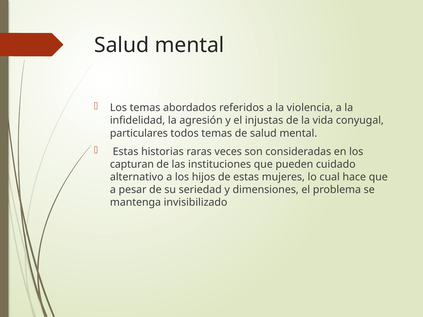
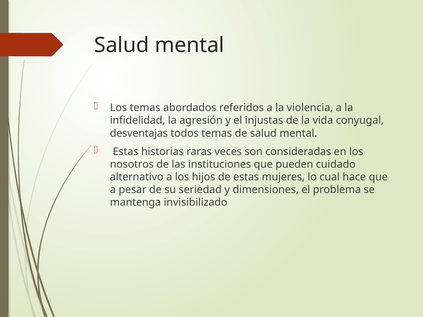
particulares: particulares -> desventajas (139, 133)
capturan: capturan -> nosotros (132, 165)
